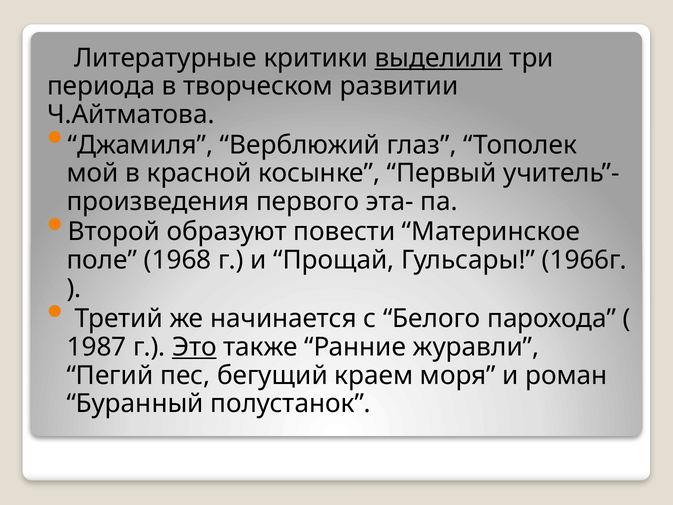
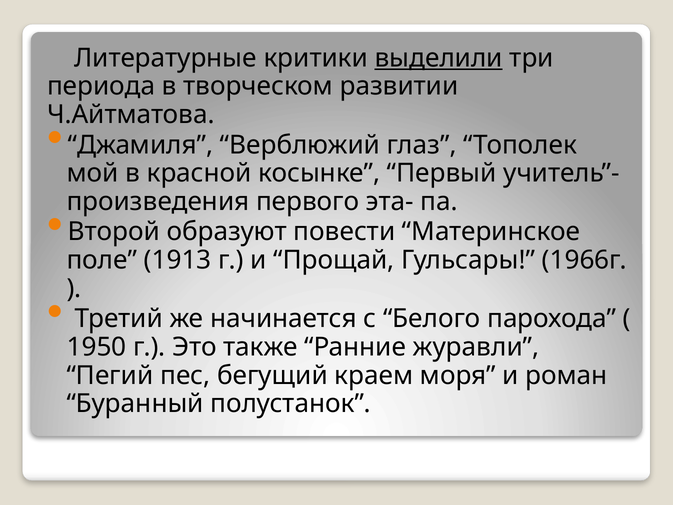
1968: 1968 -> 1913 (178, 260)
1987: 1987 -> 1950 (97, 347)
Это underline: present -> none (194, 347)
